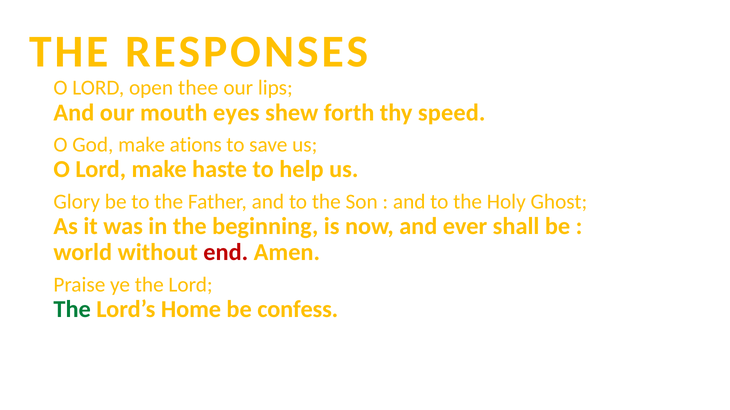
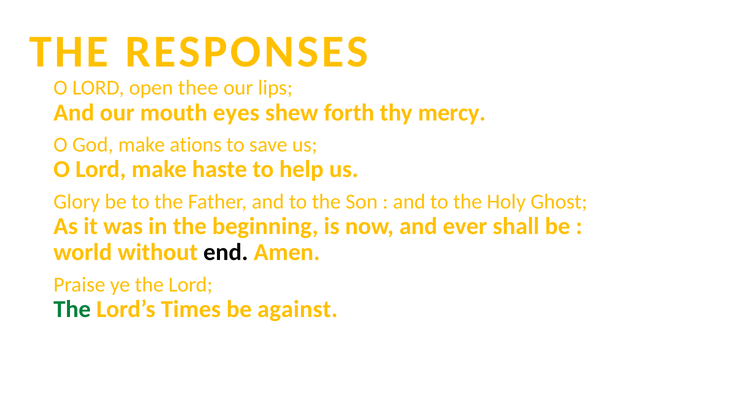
speed: speed -> mercy (452, 113)
end colour: red -> black (226, 253)
Home: Home -> Times (191, 310)
confess: confess -> against (298, 310)
